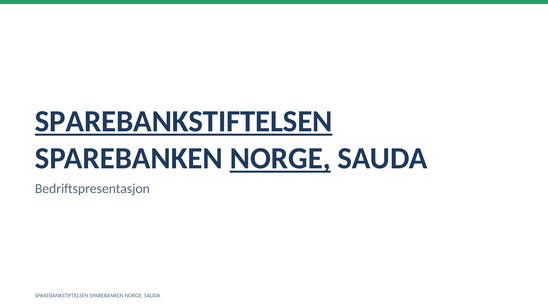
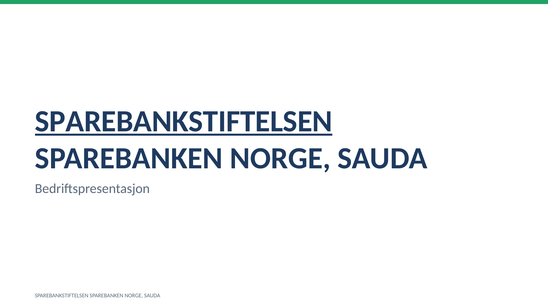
NORGE underline: present -> none (280, 159)
